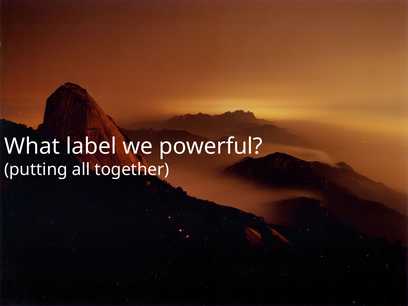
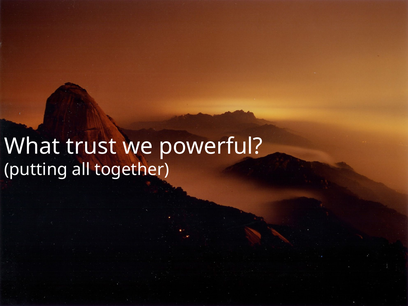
label: label -> trust (91, 146)
